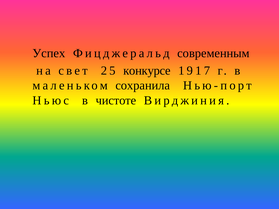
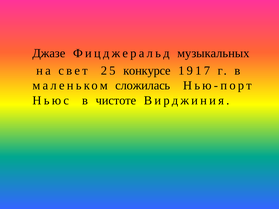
Успех: Успех -> Джазе (49, 53)
современным: современным -> музыкальных (213, 53)
сохранила: сохранила -> сложилась (143, 86)
